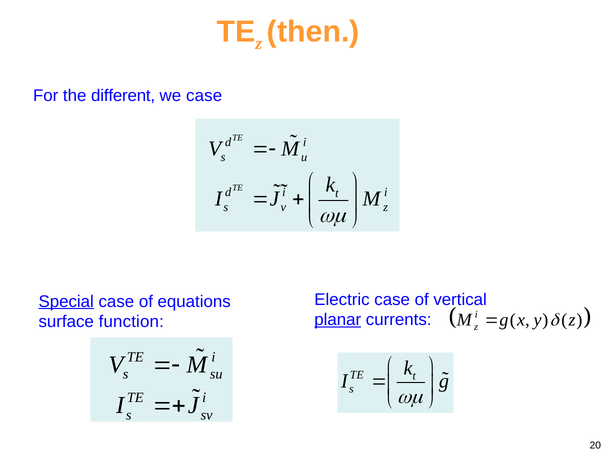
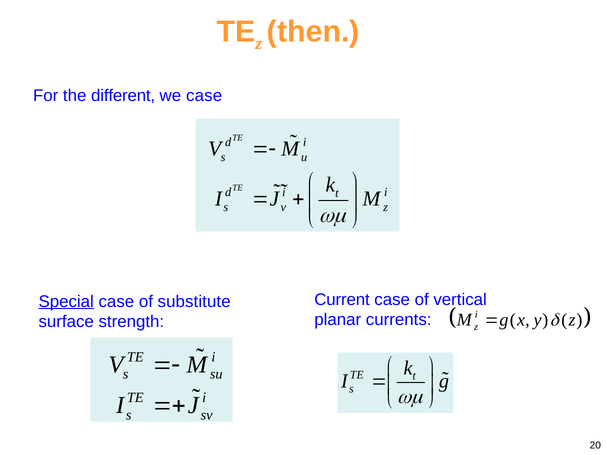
Electric: Electric -> Current (342, 300)
equations: equations -> substitute (194, 302)
planar underline: present -> none (338, 320)
function: function -> strength (131, 322)
